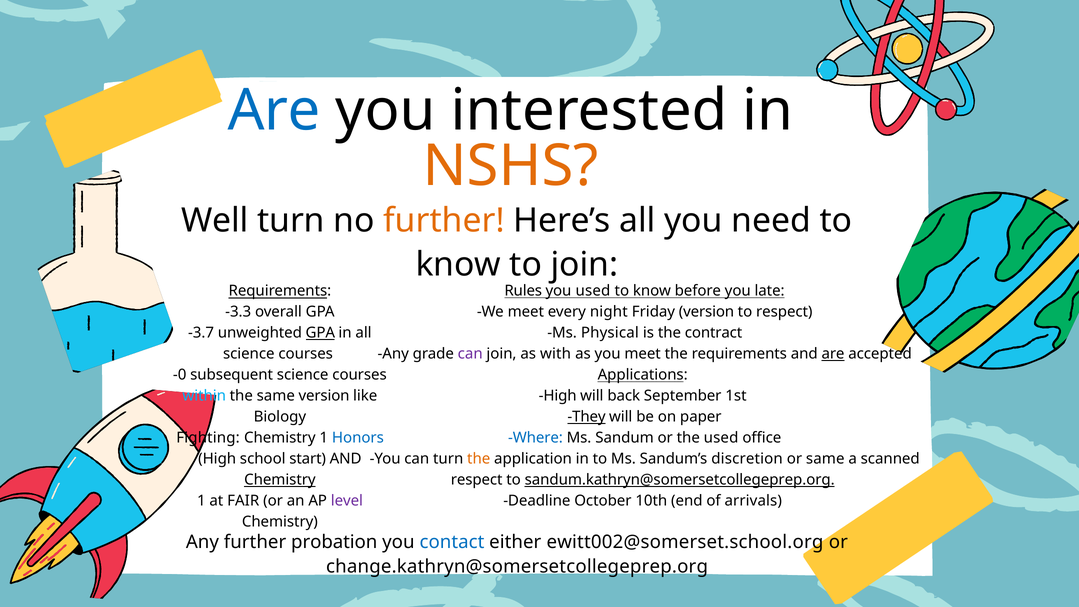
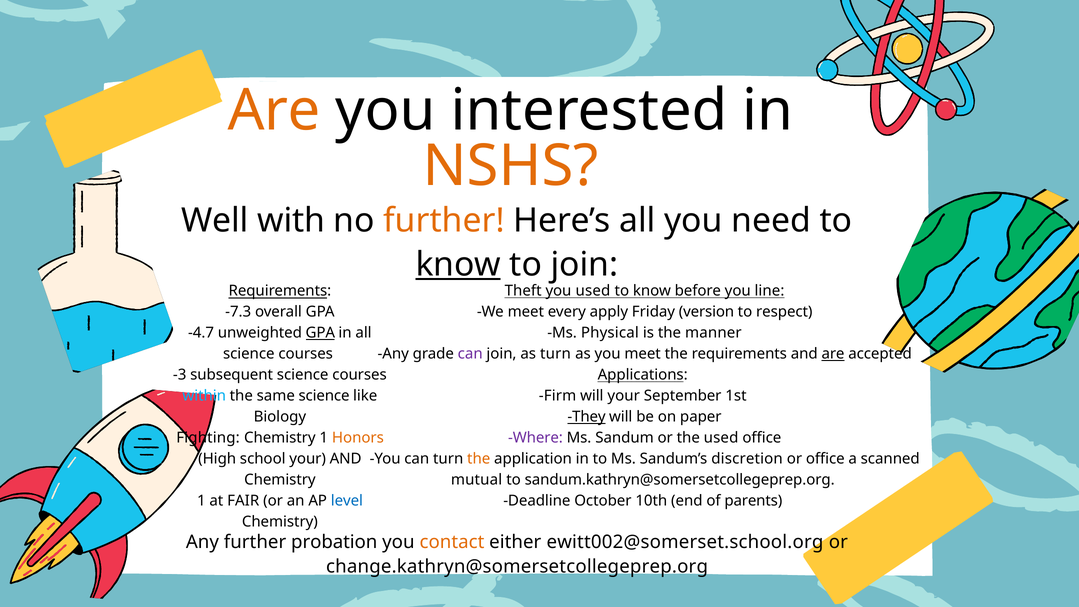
Are colour: blue -> orange (274, 111)
Well turn: turn -> with (291, 221)
know underline: none -> present (458, 264)
Rules: Rules -> Theft (523, 291)
late: late -> line (769, 291)
night: night -> apply (609, 312)
-3.3: -3.3 -> -7.3 (238, 312)
-3.7: -3.7 -> -4.7 (201, 333)
contract: contract -> manner (713, 333)
as with: with -> turn (555, 354)
-0: -0 -> -3 (180, 375)
High: High -> Firm (558, 396)
will back: back -> your (624, 396)
same version: version -> science (324, 396)
Honors colour: blue -> orange (358, 438)
Where colour: blue -> purple (535, 438)
school start: start -> your (308, 459)
or same: same -> office (825, 459)
Chemistry underline: present -> none (280, 480)
respect: respect -> mutual (477, 480)
sandum.kathryn@somersetcollegeprep.org underline: present -> none (680, 480)
arrivals: arrivals -> parents (753, 501)
level colour: purple -> blue (347, 501)
contact colour: blue -> orange (452, 542)
